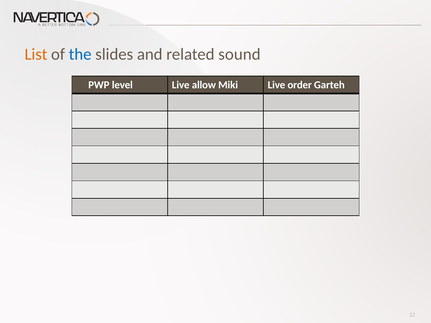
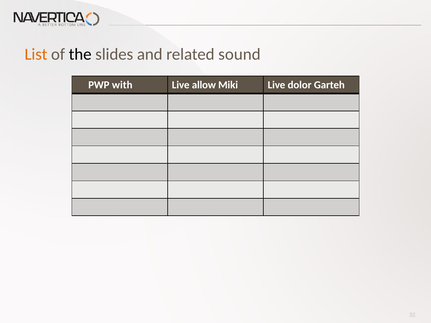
the colour: blue -> black (80, 54)
level: level -> with (122, 85)
order: order -> dolor (300, 85)
